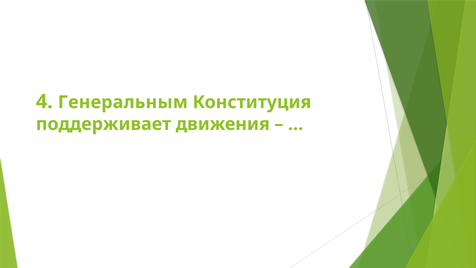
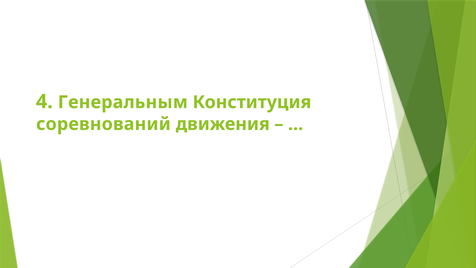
поддерживает: поддерживает -> соревнований (103, 124)
